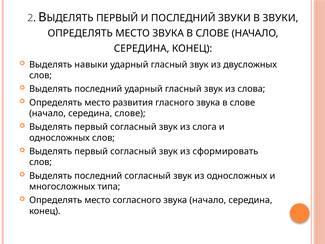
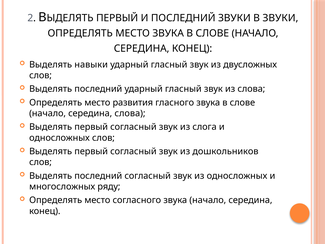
середина слове: слове -> слова (130, 113)
сформировать: сформировать -> дошкольников (225, 151)
типа: типа -> ряду (109, 186)
